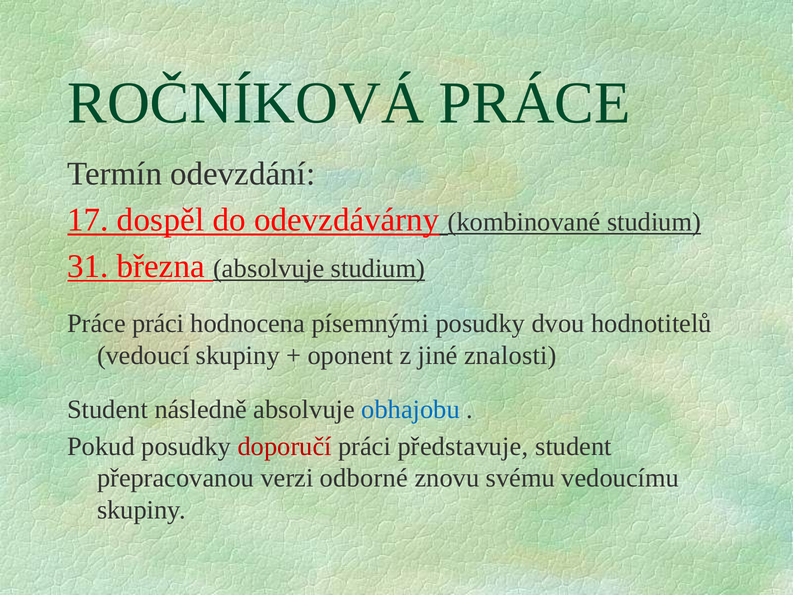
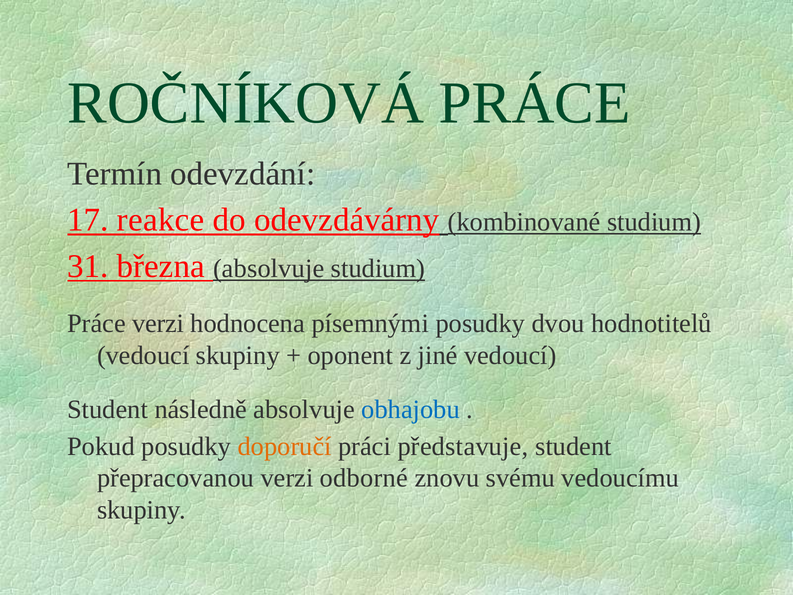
dospěl: dospěl -> reakce (161, 220)
Práce práci: práci -> verzi (158, 324)
jiné znalosti: znalosti -> vedoucí (510, 355)
doporučí colour: red -> orange (285, 446)
